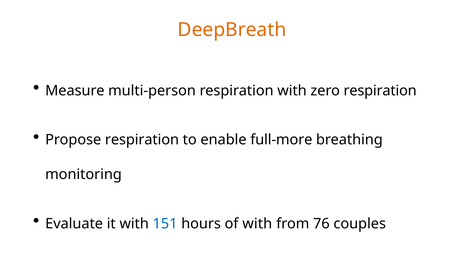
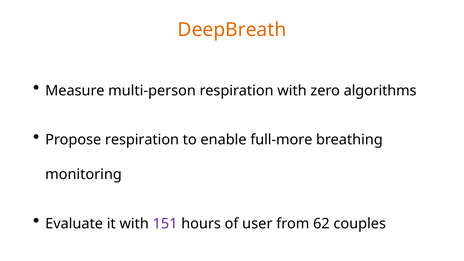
zero respiration: respiration -> algorithms (380, 91)
151 colour: blue -> purple (165, 224)
of with: with -> user (257, 224)
76: 76 -> 62 (321, 224)
